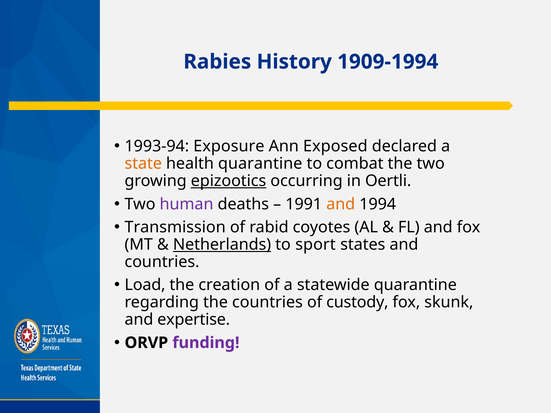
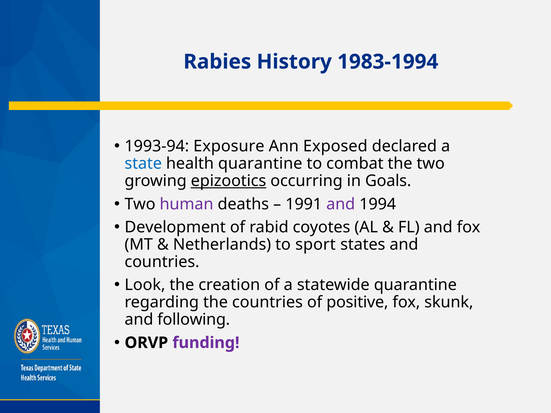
1909-1994: 1909-1994 -> 1983-1994 (388, 62)
state colour: orange -> blue (143, 164)
Oertli: Oertli -> Goals (388, 181)
and colour: orange -> purple (341, 204)
Transmission: Transmission -> Development (175, 227)
Netherlands underline: present -> none (222, 245)
Load: Load -> Look (145, 285)
custody: custody -> positive (357, 302)
expertise: expertise -> following (194, 320)
